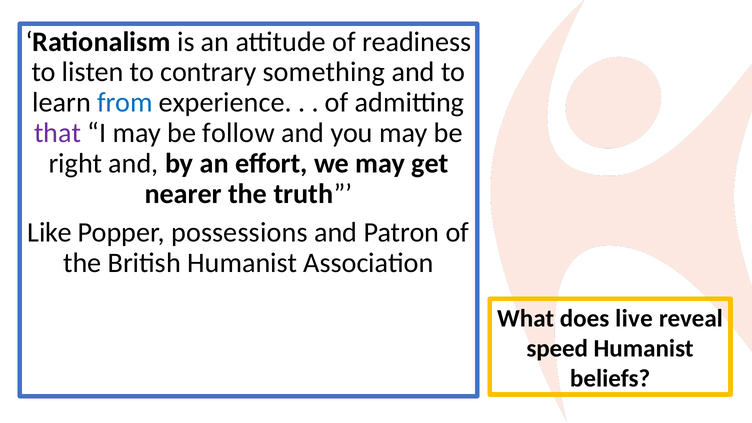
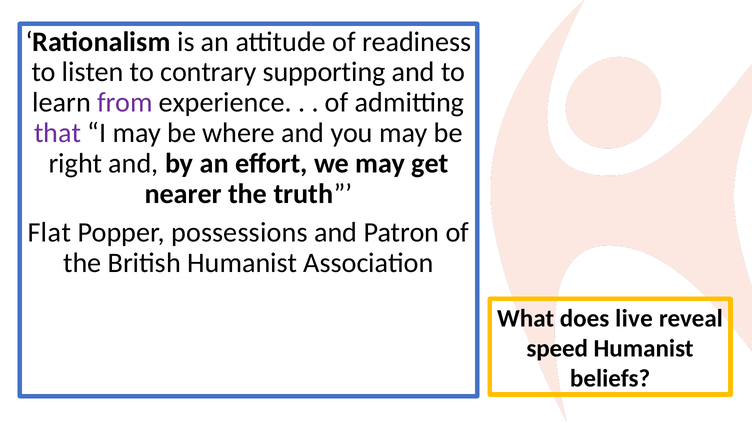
something: something -> supporting (324, 72)
from colour: blue -> purple (125, 103)
follow: follow -> where (239, 133)
Like: Like -> Flat (49, 232)
